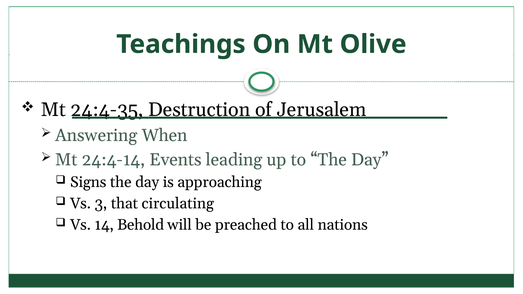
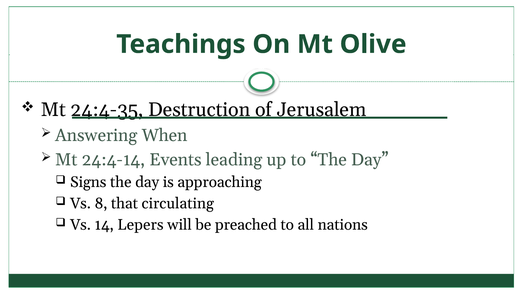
3: 3 -> 8 (101, 204)
Behold: Behold -> Lepers (141, 225)
